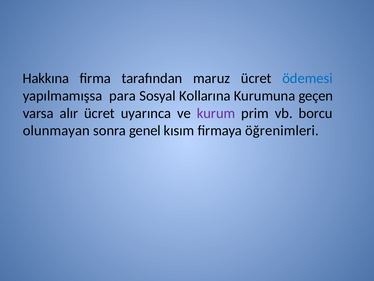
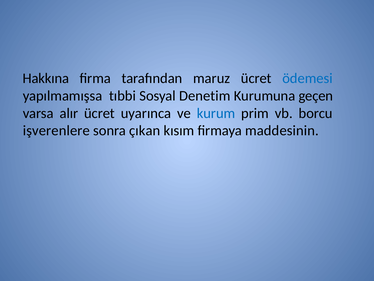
para: para -> tıbbi (123, 96)
Kollarına: Kollarına -> Denetim (205, 96)
kurum colour: purple -> blue (216, 113)
olunmayan: olunmayan -> işverenlere (56, 130)
genel: genel -> çıkan (145, 130)
öğrenimleri: öğrenimleri -> maddesinin (282, 130)
